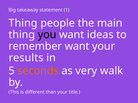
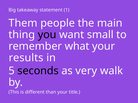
Thing: Thing -> Them (23, 23)
ideas: ideas -> small (100, 35)
remember want: want -> what (77, 46)
seconds colour: orange -> black (38, 71)
